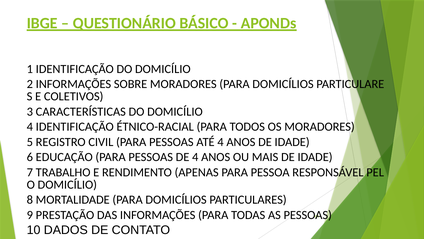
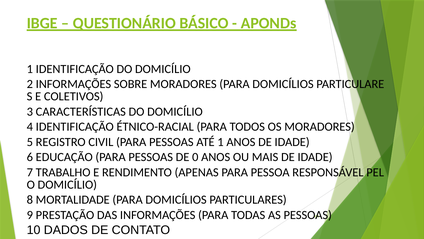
ATÉ 4: 4 -> 1 (221, 142)
DE 4: 4 -> 0 (195, 157)
